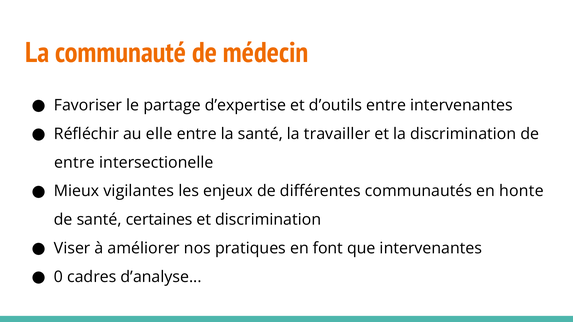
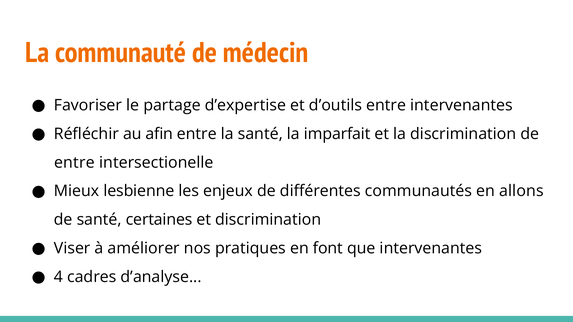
elle: elle -> afin (159, 134)
travailler: travailler -> imparfait (337, 134)
vigilantes: vigilantes -> lesbienne (139, 191)
honte: honte -> allons (521, 191)
0: 0 -> 4 (58, 277)
